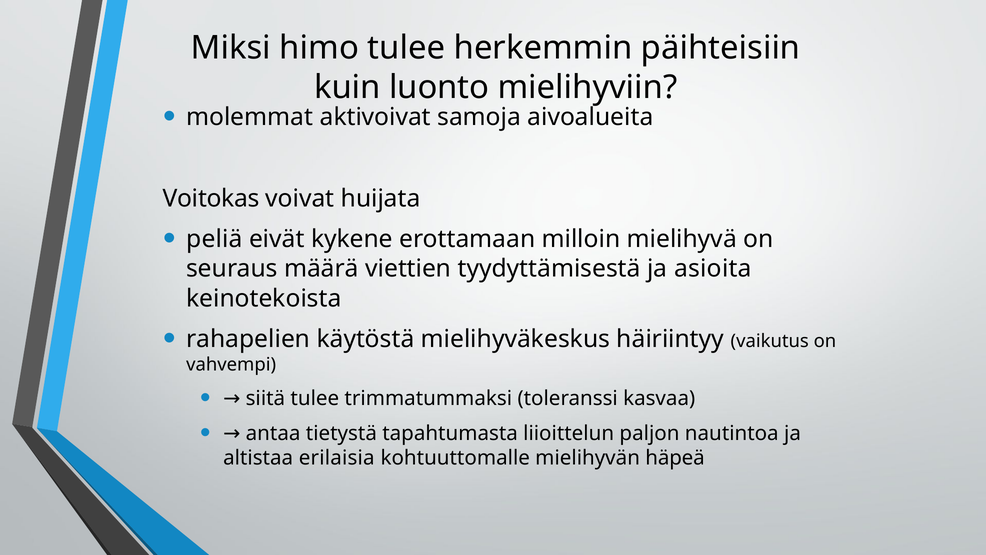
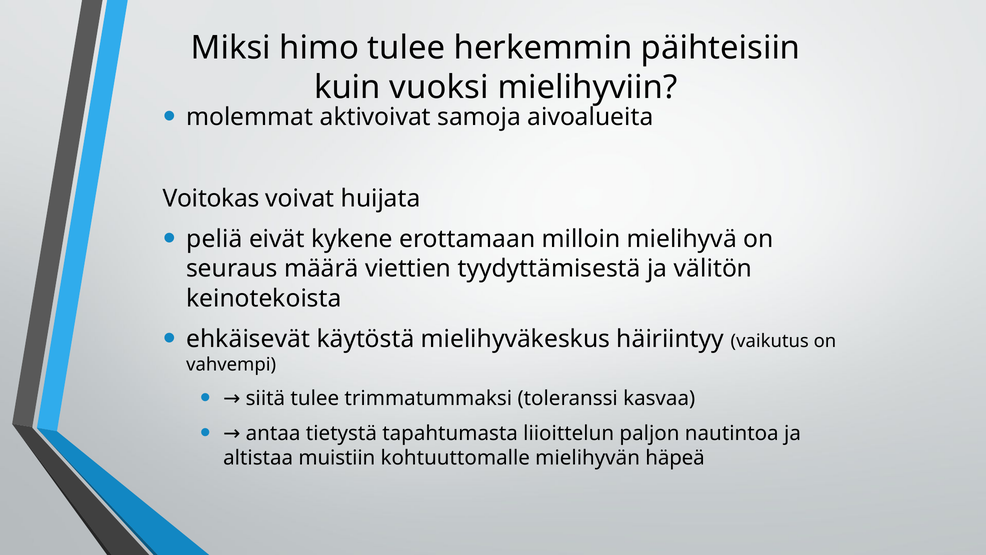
luonto: luonto -> vuoksi (439, 87)
asioita: asioita -> välitön (713, 269)
rahapelien: rahapelien -> ehkäisevät (248, 339)
erilaisia: erilaisia -> muistiin (337, 458)
